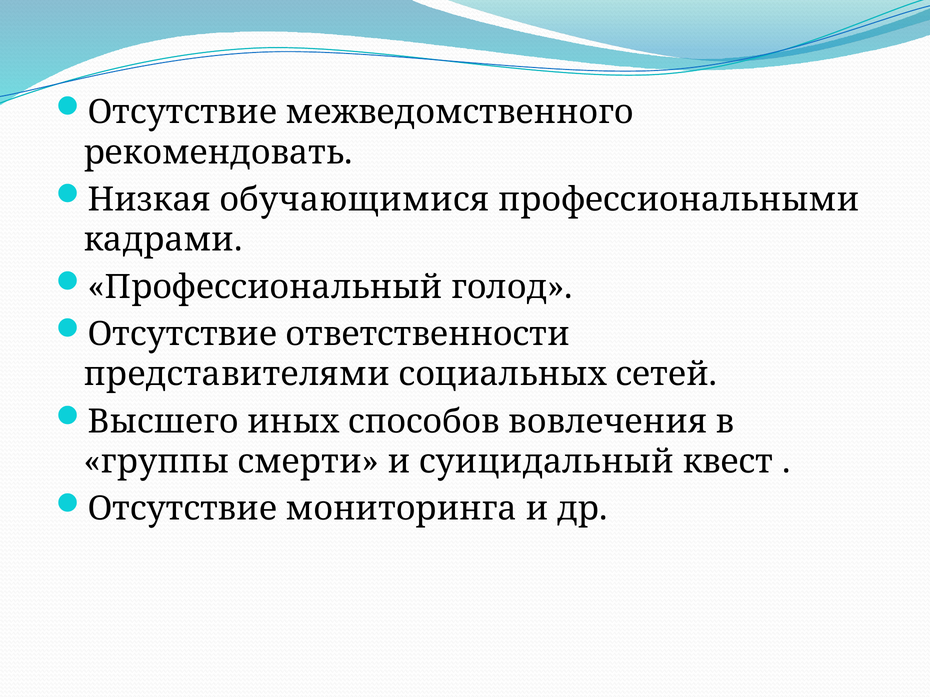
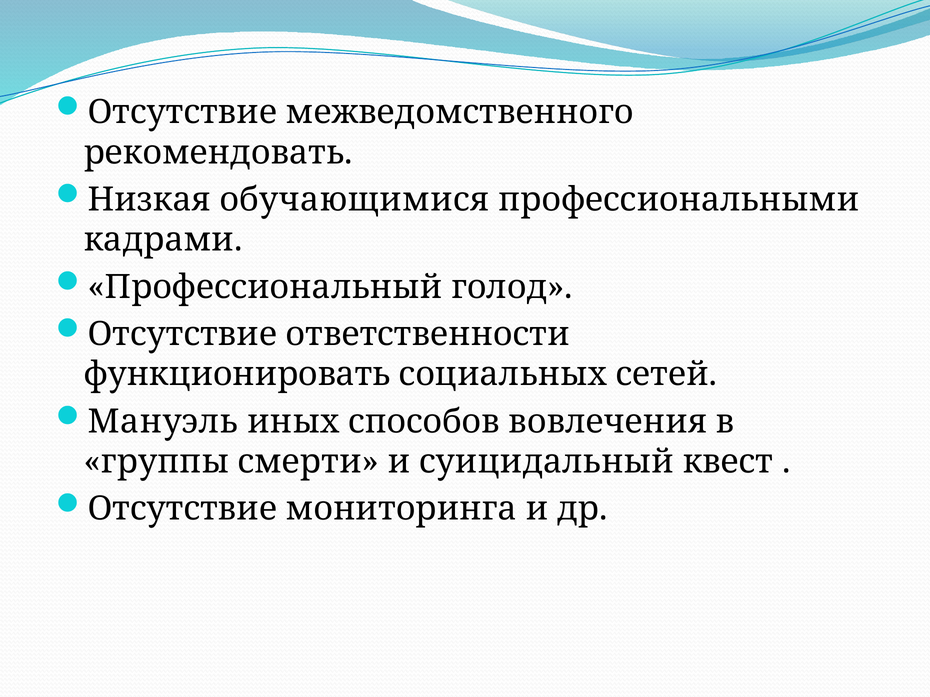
представителями: представителями -> функционировать (237, 375)
Высшего: Высшего -> Мануэль (163, 422)
